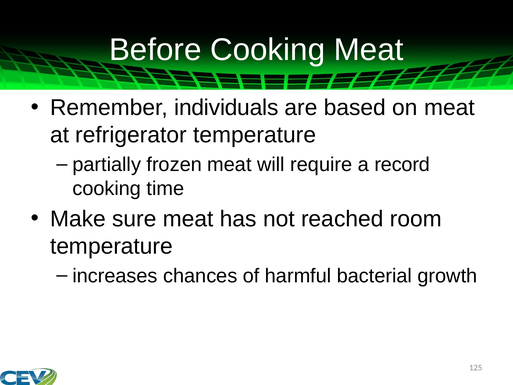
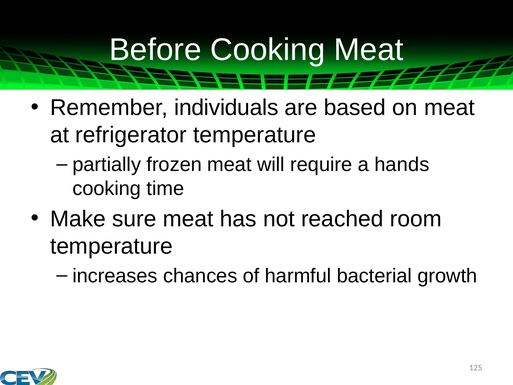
record: record -> hands (402, 164)
